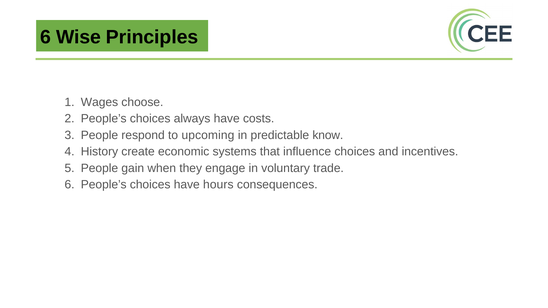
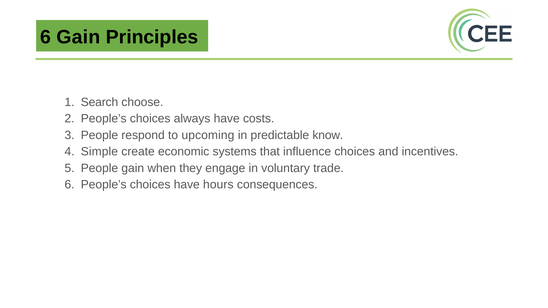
6 Wise: Wise -> Gain (78, 37)
Wages: Wages -> Search (100, 102)
History: History -> Simple (99, 152)
